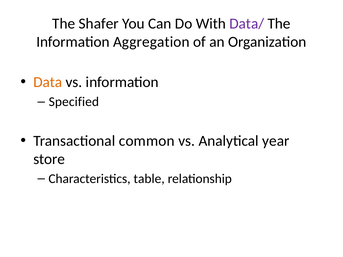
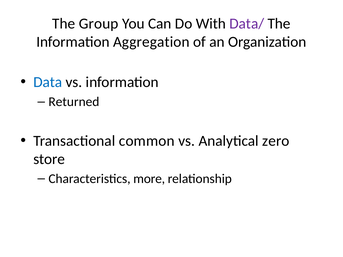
Shafer: Shafer -> Group (99, 24)
Data colour: orange -> blue (48, 82)
Specified: Specified -> Returned (74, 102)
year: year -> zero (276, 141)
table: table -> more (149, 179)
